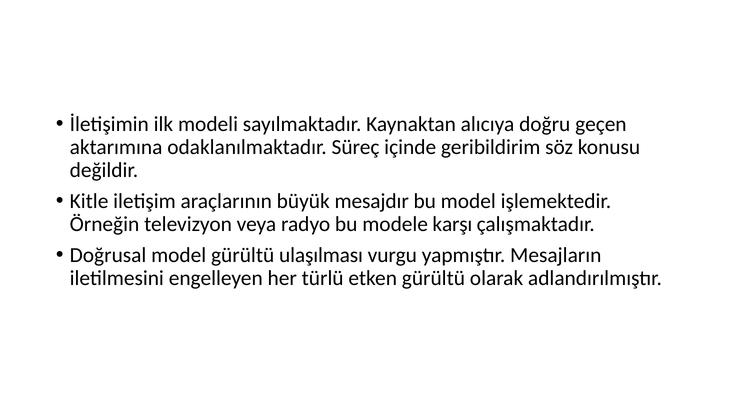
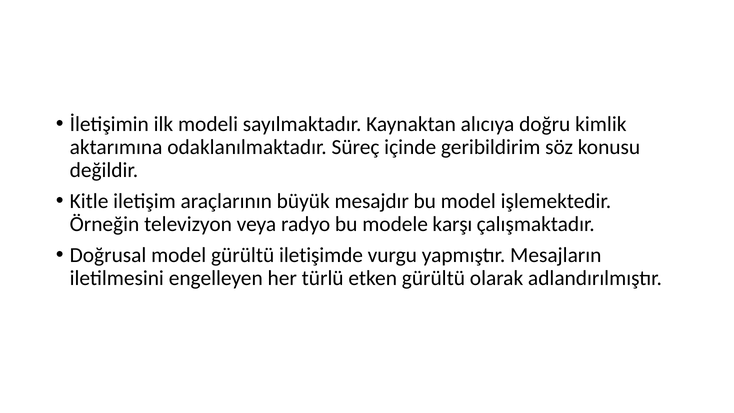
geçen: geçen -> kimlik (601, 124)
ulaşılması: ulaşılması -> iletişimde (321, 255)
